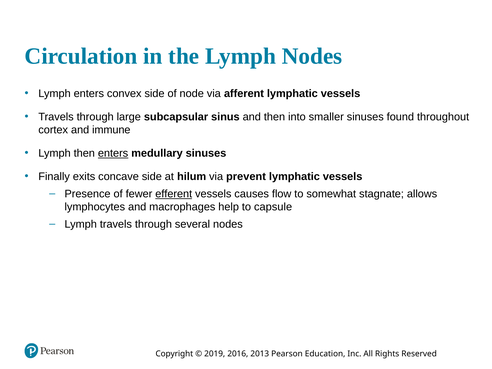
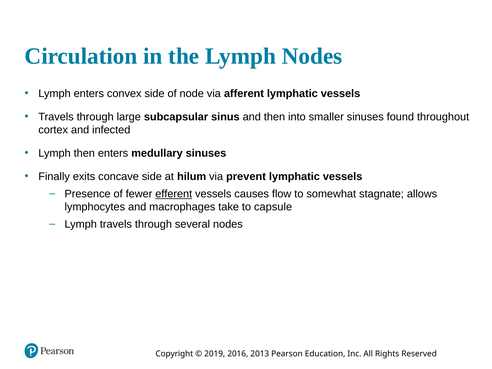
immune: immune -> infected (111, 130)
enters underline: present -> none (113, 153)
help: help -> take (229, 207)
